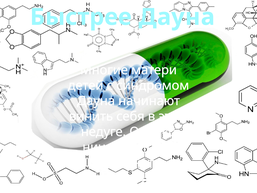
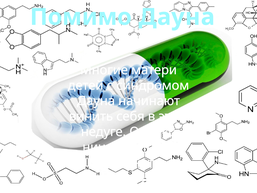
Быстрее: Быстрее -> Помимо (81, 17)
